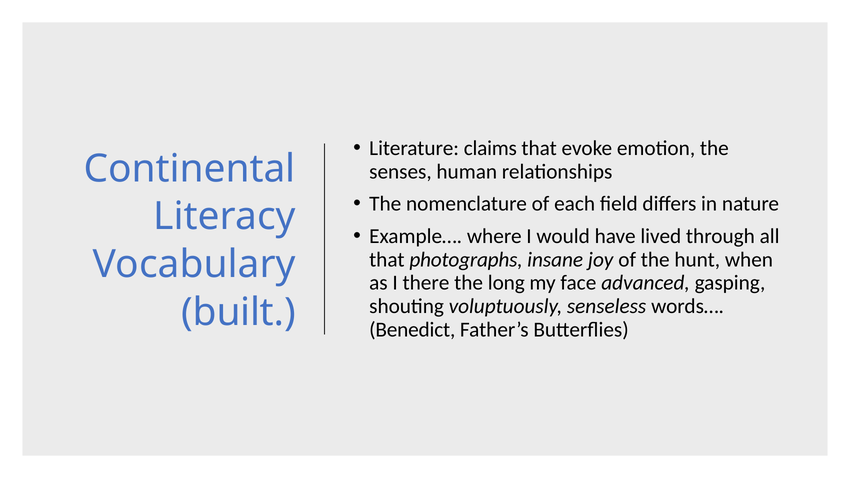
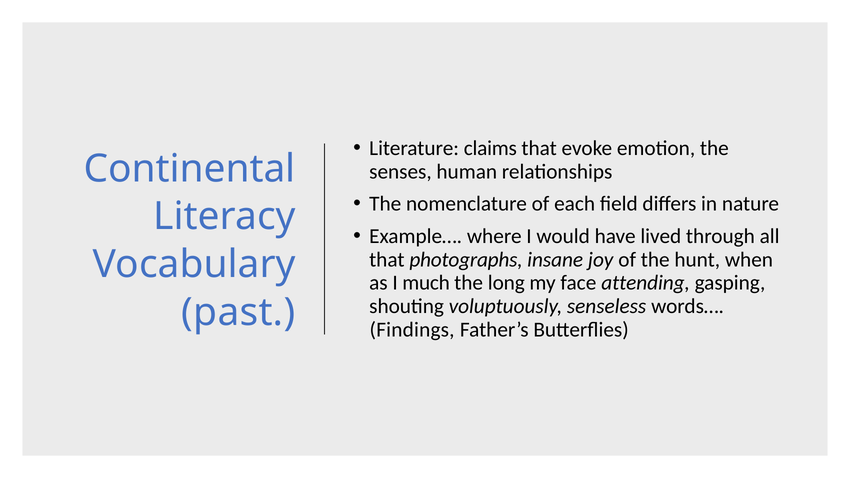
there: there -> much (426, 283)
advanced: advanced -> attending (646, 283)
built: built -> past (238, 312)
Benedict: Benedict -> Findings (412, 330)
